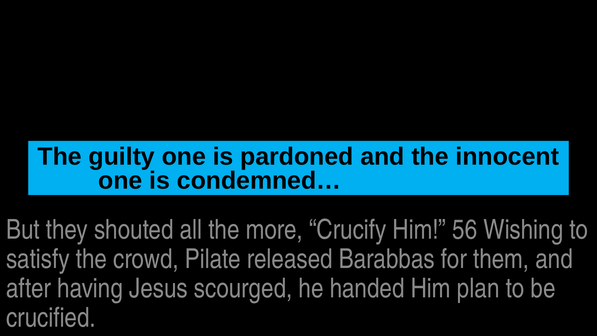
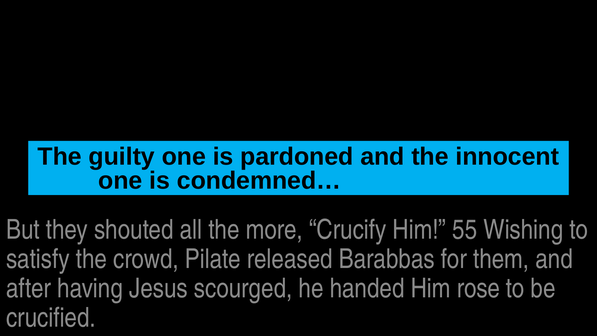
56: 56 -> 55 (465, 230)
plan: plan -> rose (478, 288)
